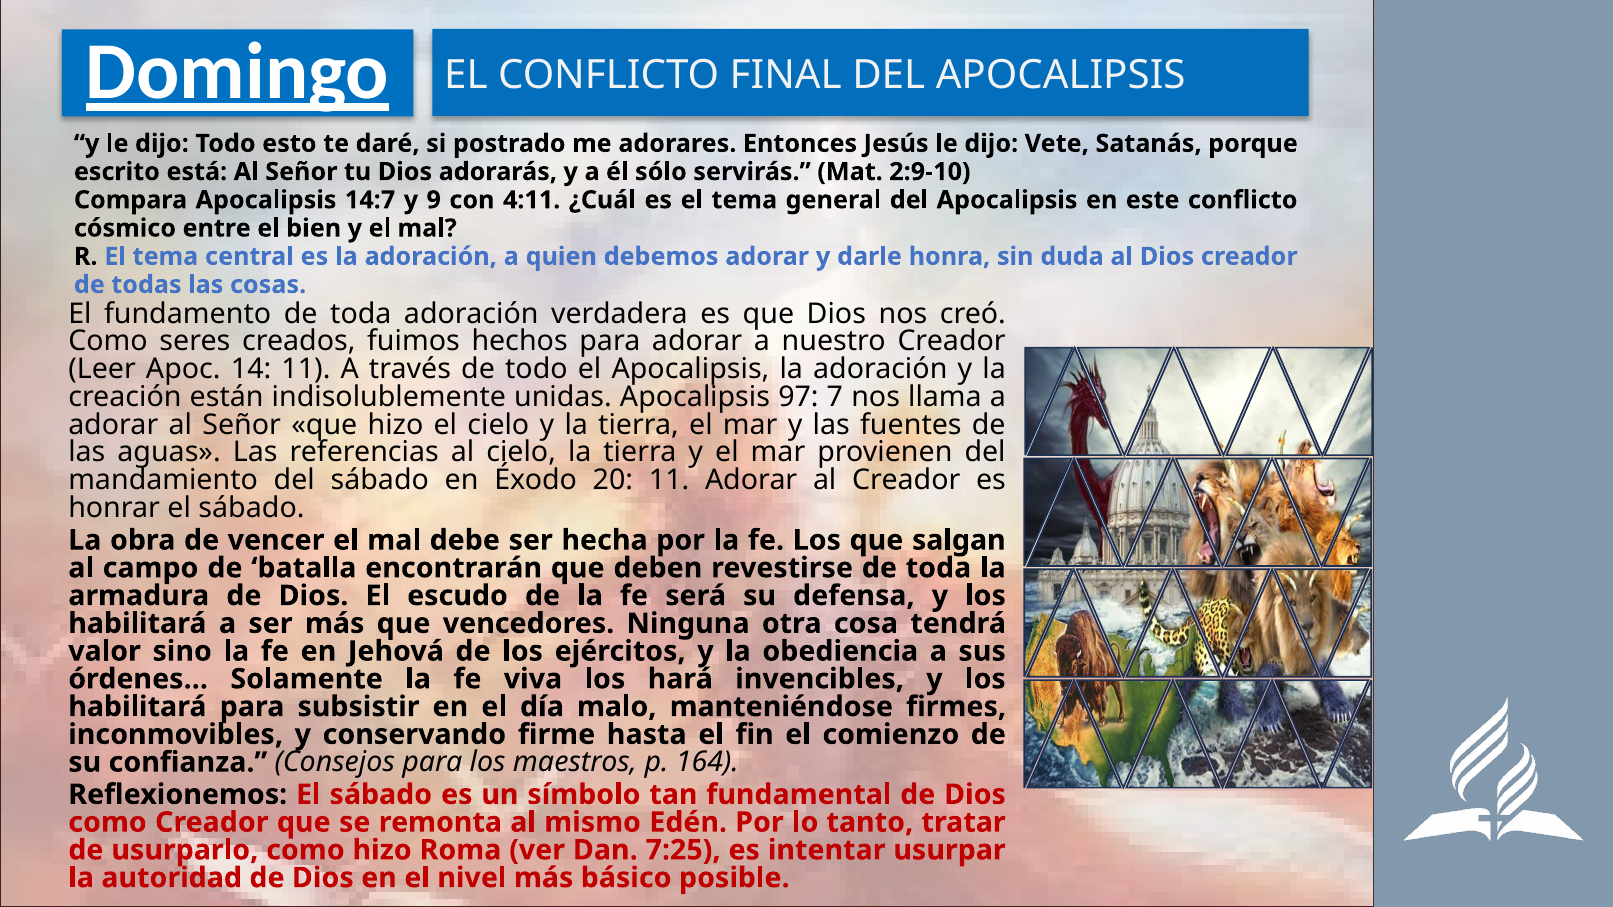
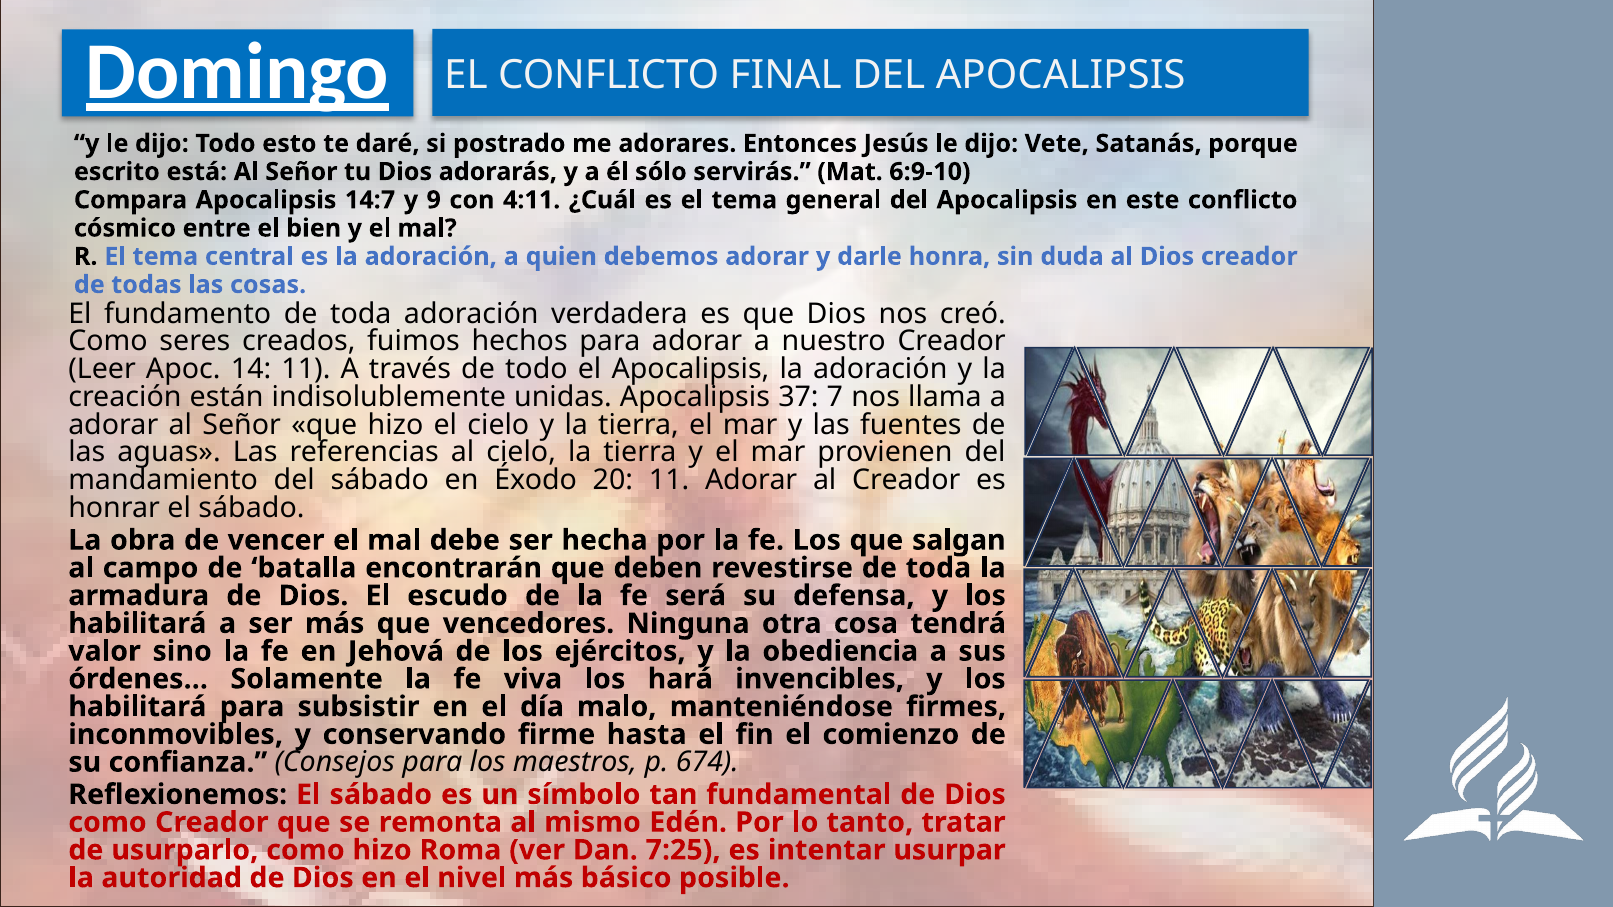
2:9-10: 2:9-10 -> 6:9-10 (930, 172)
97: 97 -> 37 (798, 397)
164: 164 -> 674 (707, 763)
